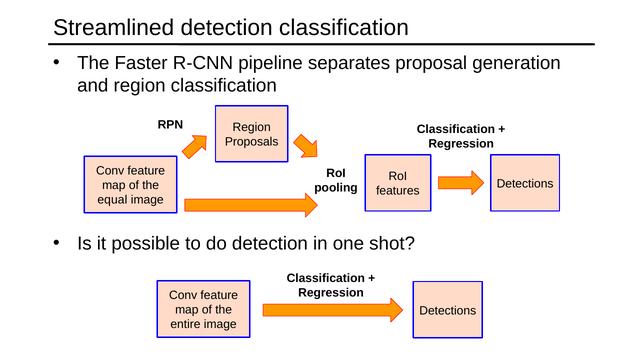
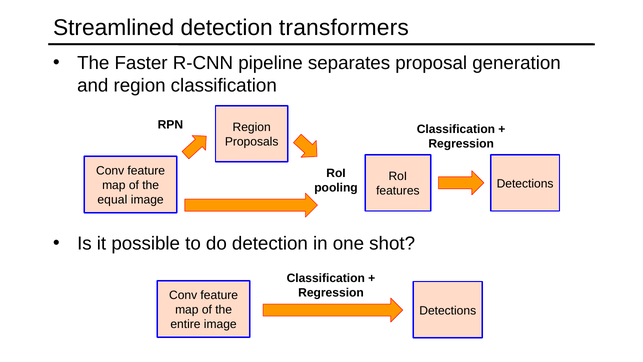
detection classification: classification -> transformers (344, 28)
